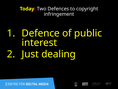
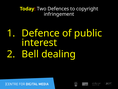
Just: Just -> Bell (30, 54)
